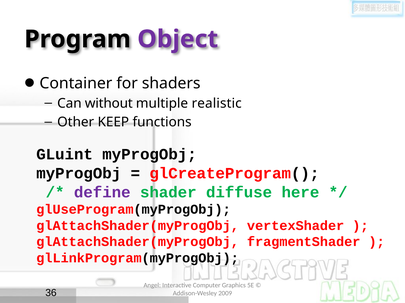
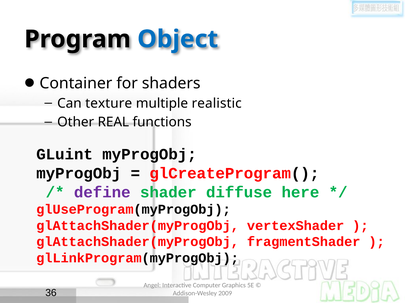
Object colour: purple -> blue (178, 39)
without: without -> texture (109, 104)
KEEP: KEEP -> REAL (113, 122)
